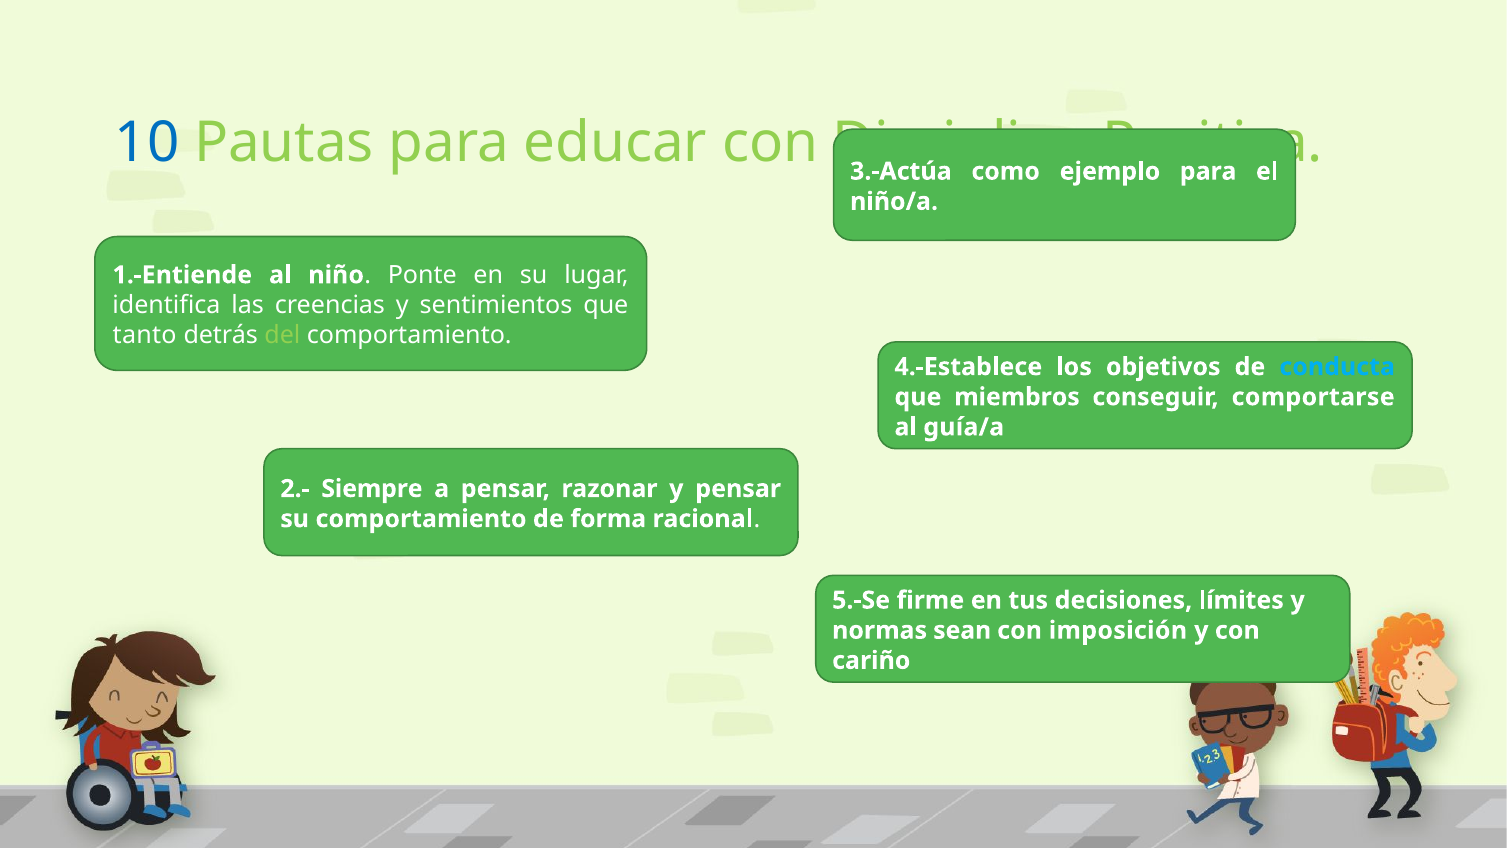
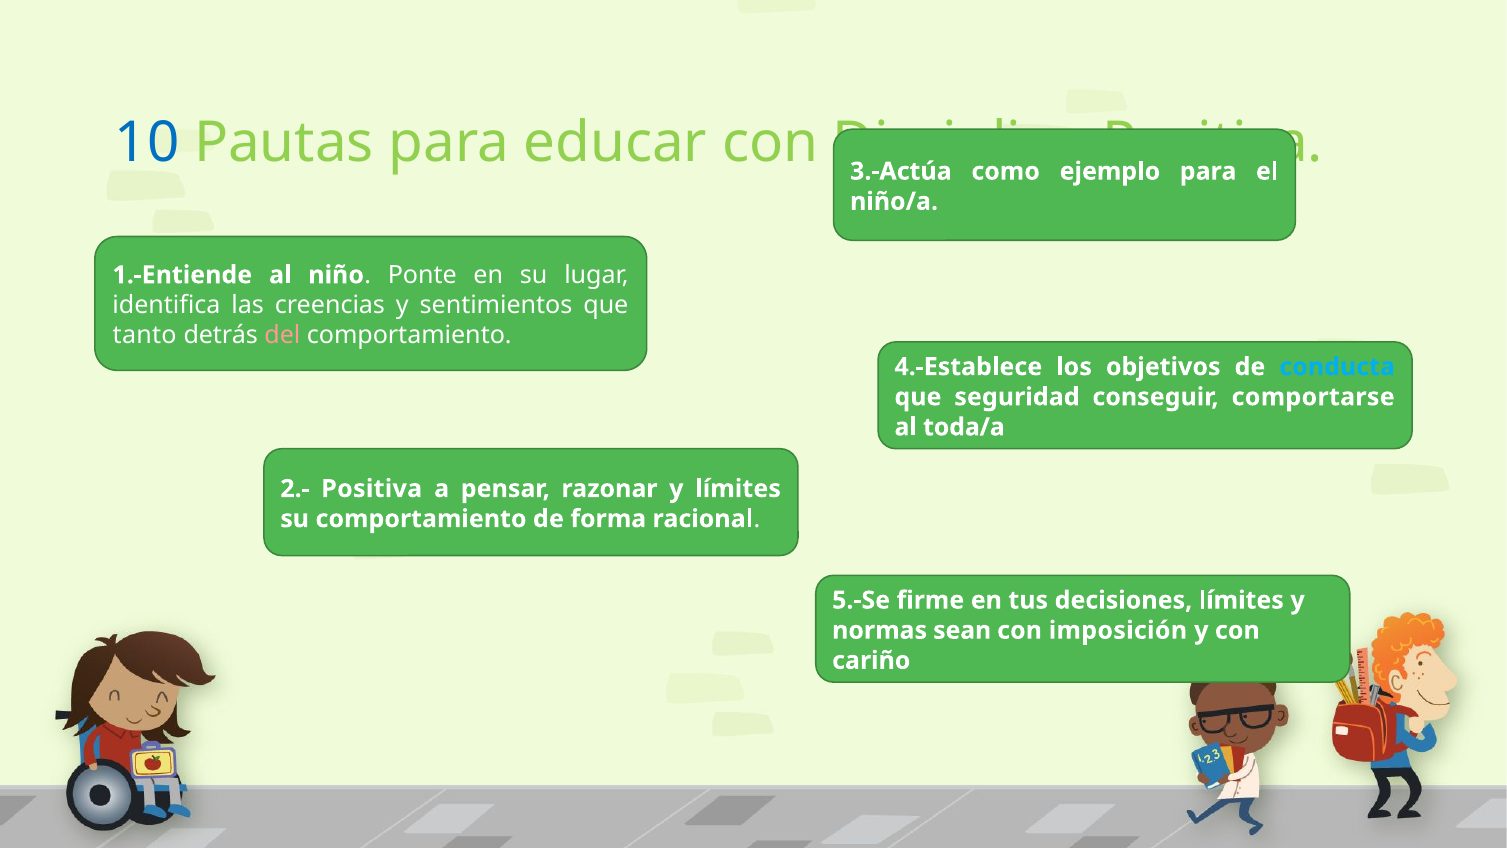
del colour: light green -> pink (282, 335)
miembros: miembros -> seguridad (1017, 397)
guía/a: guía/a -> toda/a (964, 427)
2.- Siempre: Siempre -> Positiva (372, 489)
y pensar: pensar -> límites (738, 489)
